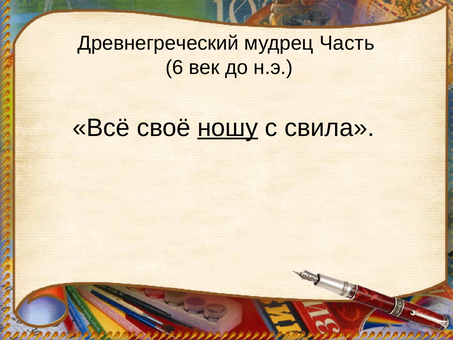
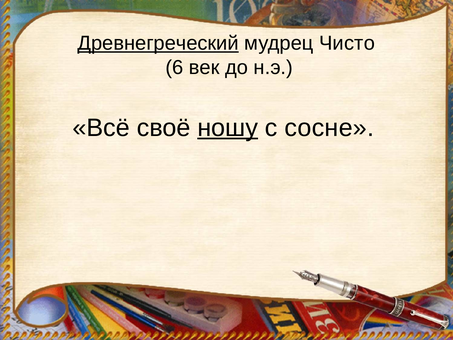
Древнегреческий underline: none -> present (158, 43)
Часть: Часть -> Чисто (347, 43)
свила: свила -> сосне (329, 128)
